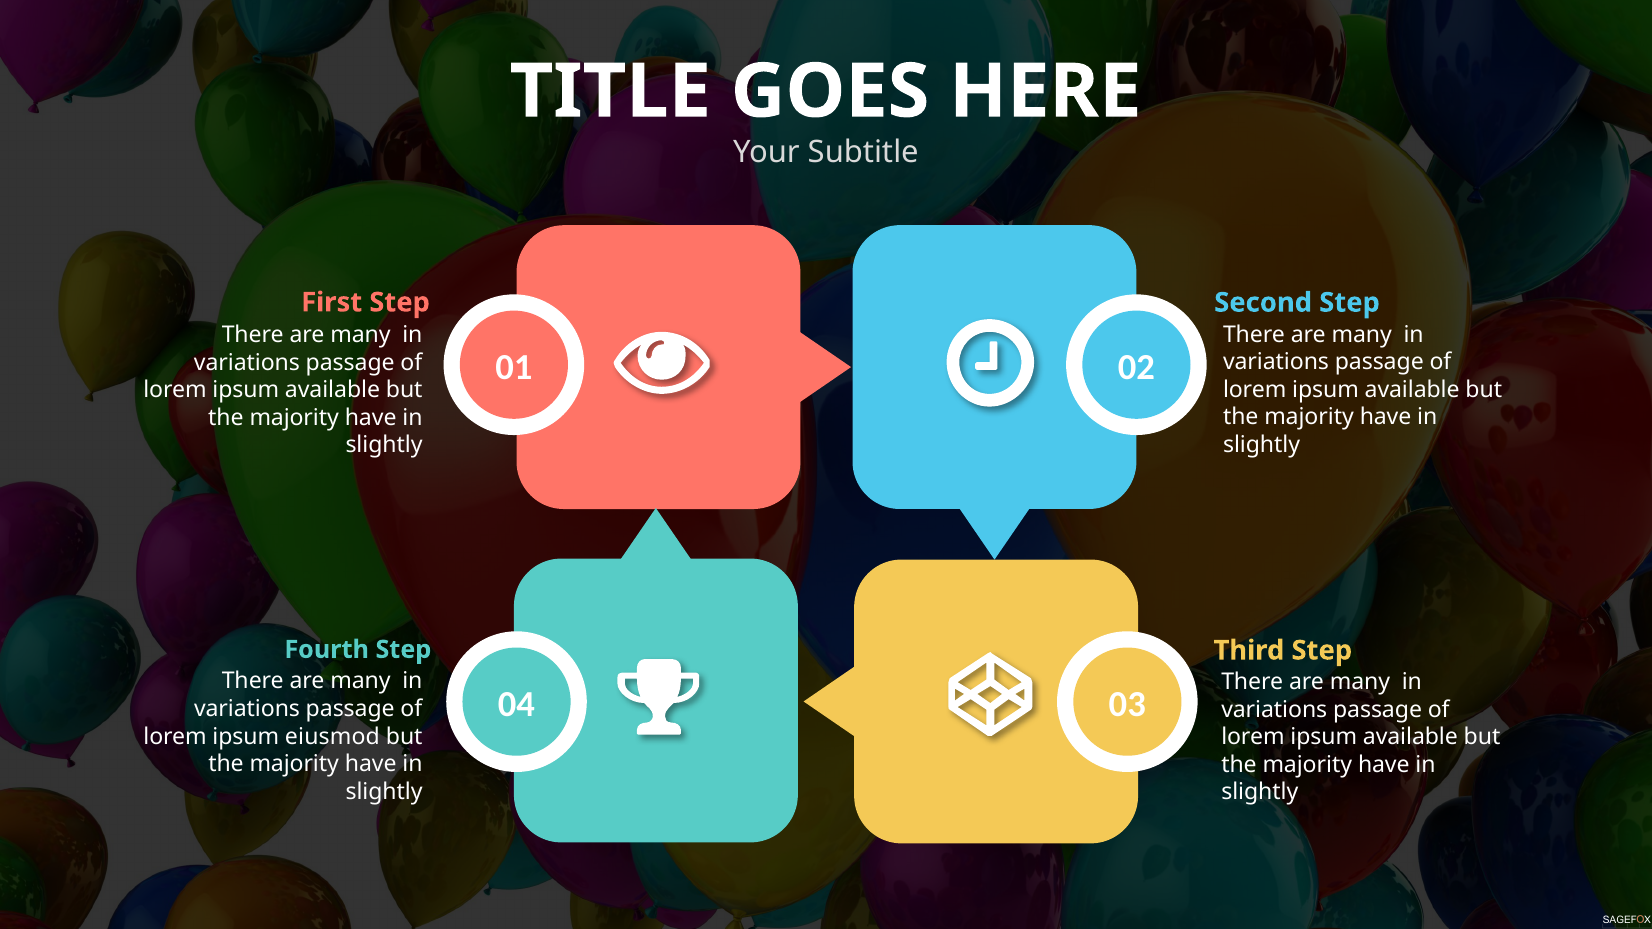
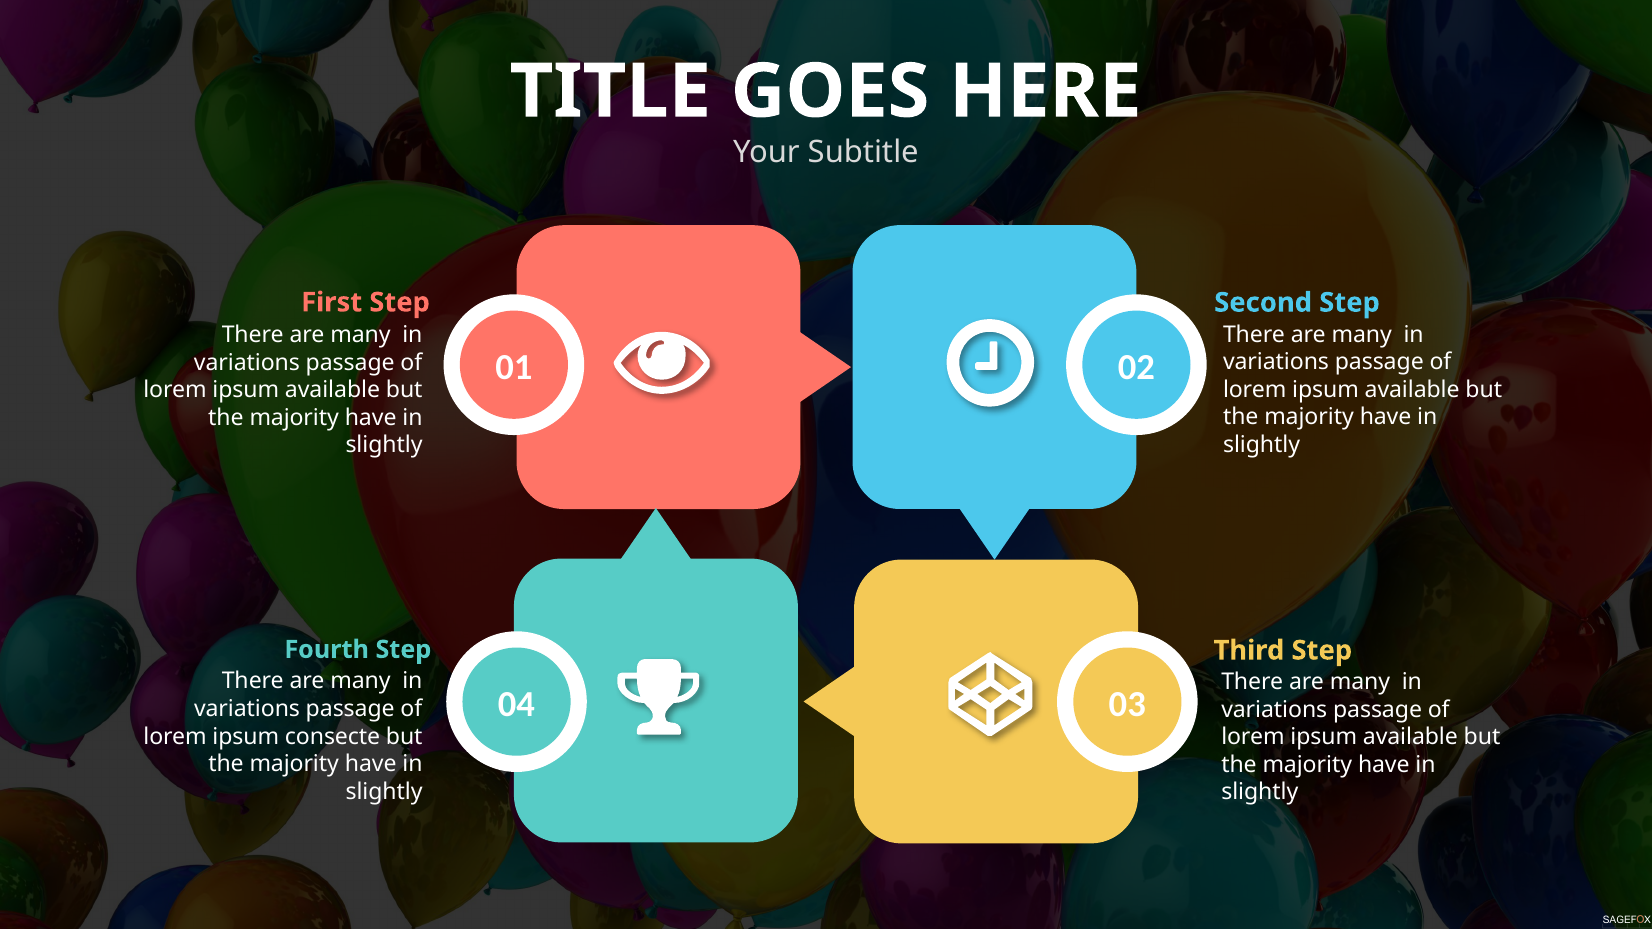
eiusmod: eiusmod -> consecte (333, 737)
